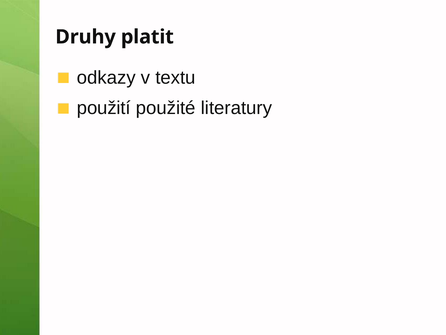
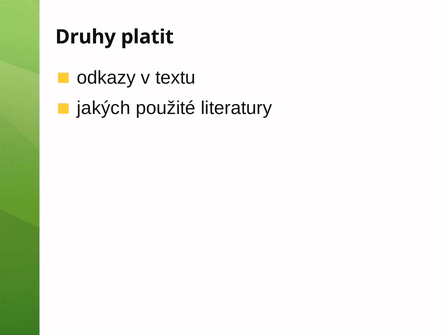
použití: použití -> jakých (104, 108)
